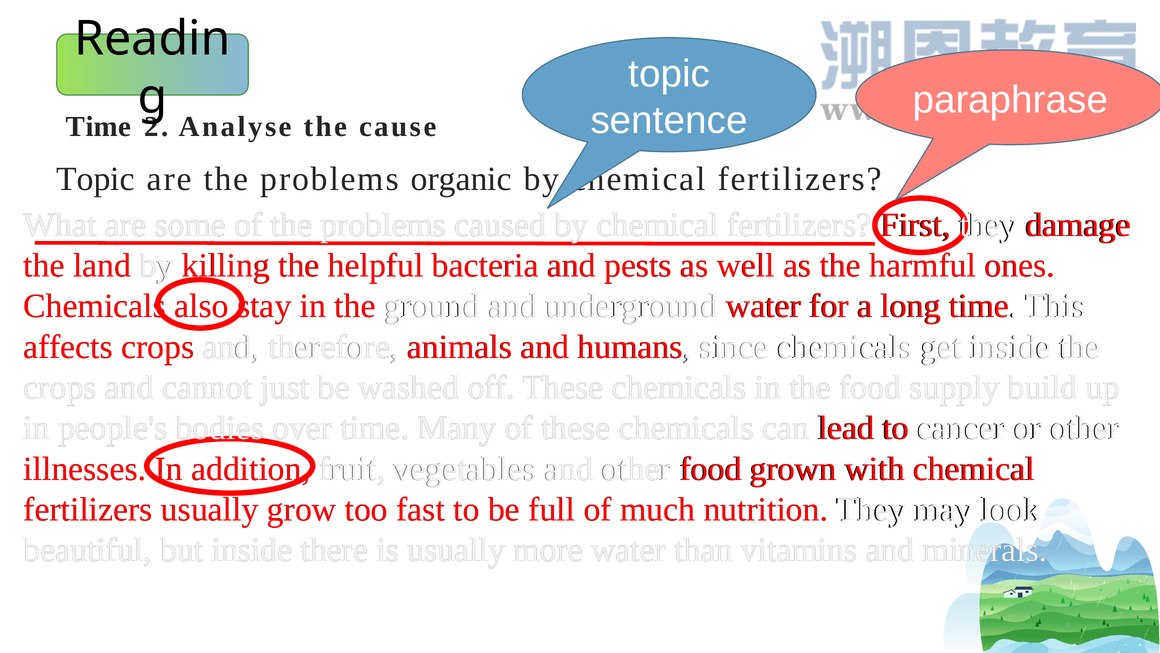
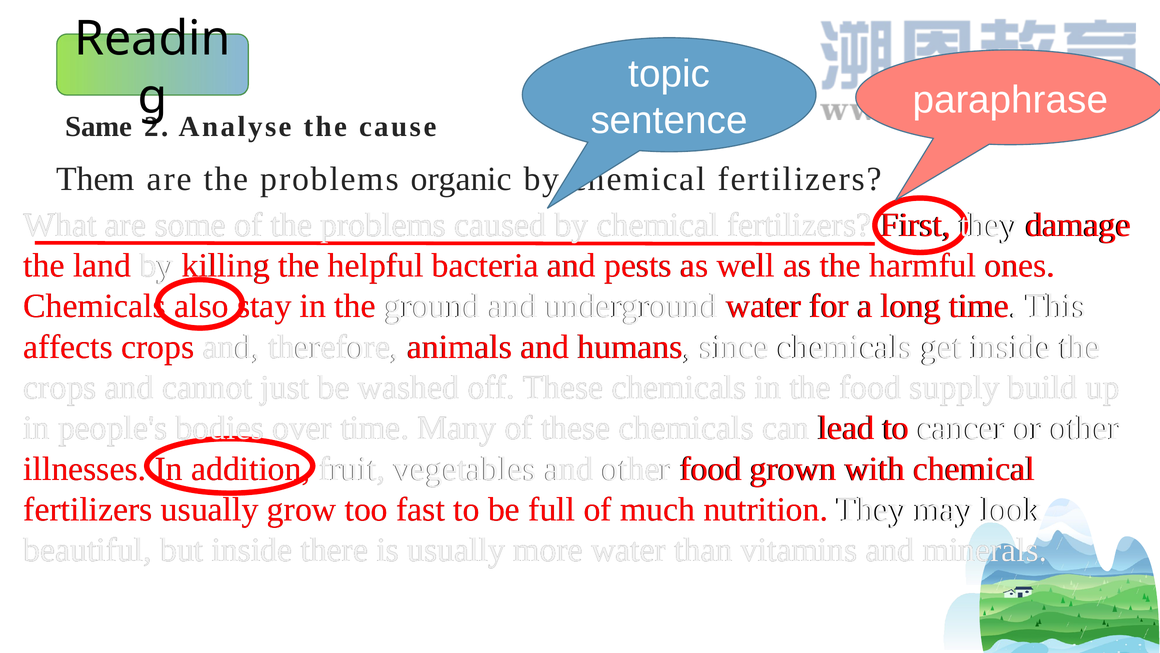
Time: Time -> Same (99, 126)
Topic: Topic -> Them (96, 179)
